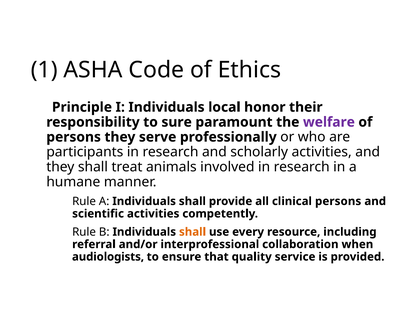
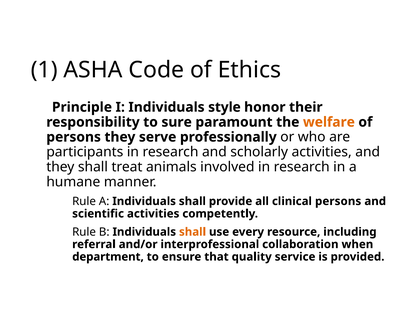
local: local -> style (224, 107)
welfare colour: purple -> orange (329, 122)
audiologists: audiologists -> department (108, 256)
